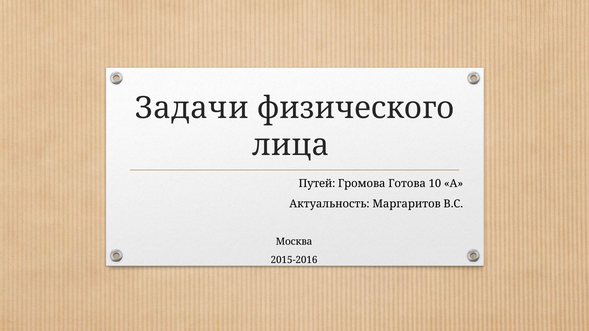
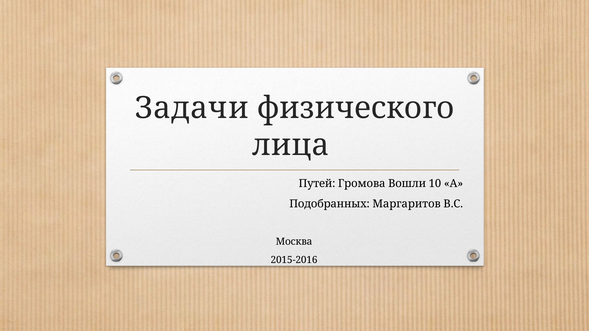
Готова: Готова -> Вошли (407, 184)
Актуальность: Актуальность -> Подобранных (330, 204)
